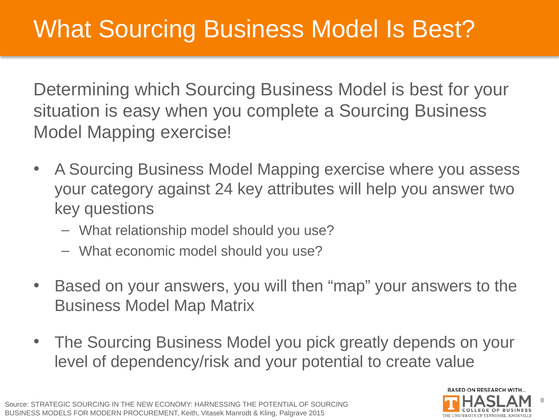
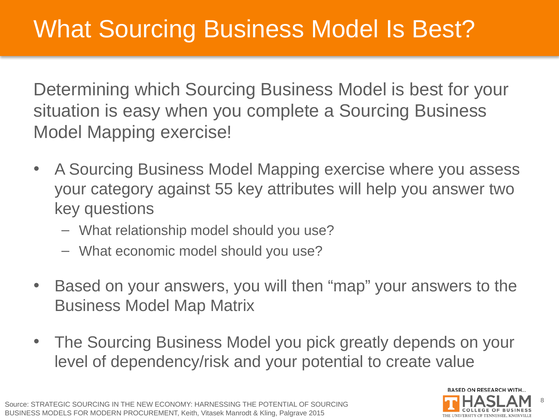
24: 24 -> 55 (224, 189)
